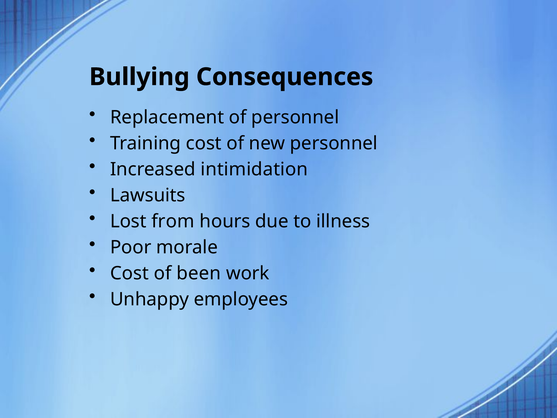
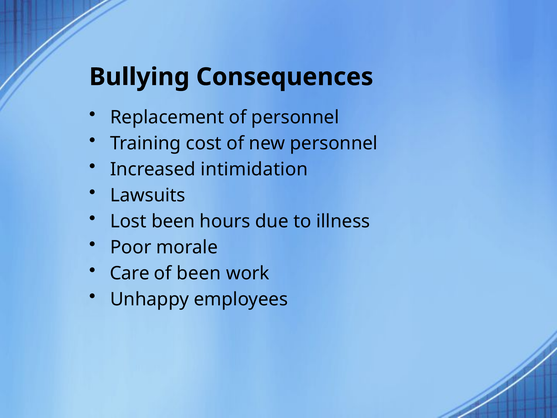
Lost from: from -> been (173, 221)
Cost: Cost -> Care (130, 273)
